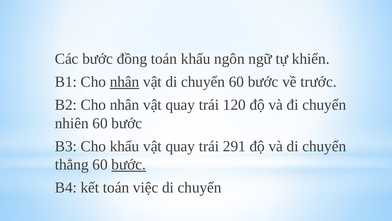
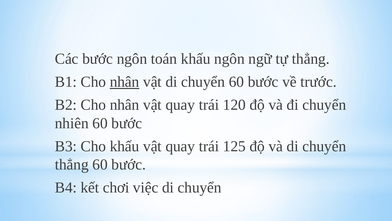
bước đồng: đồng -> ngôn (132, 59)
tự khiển: khiển -> thẳng (311, 59)
291: 291 -> 125 (234, 146)
bước underline: present -> none (129, 164)
kết toán: toán -> chơi (116, 187)
